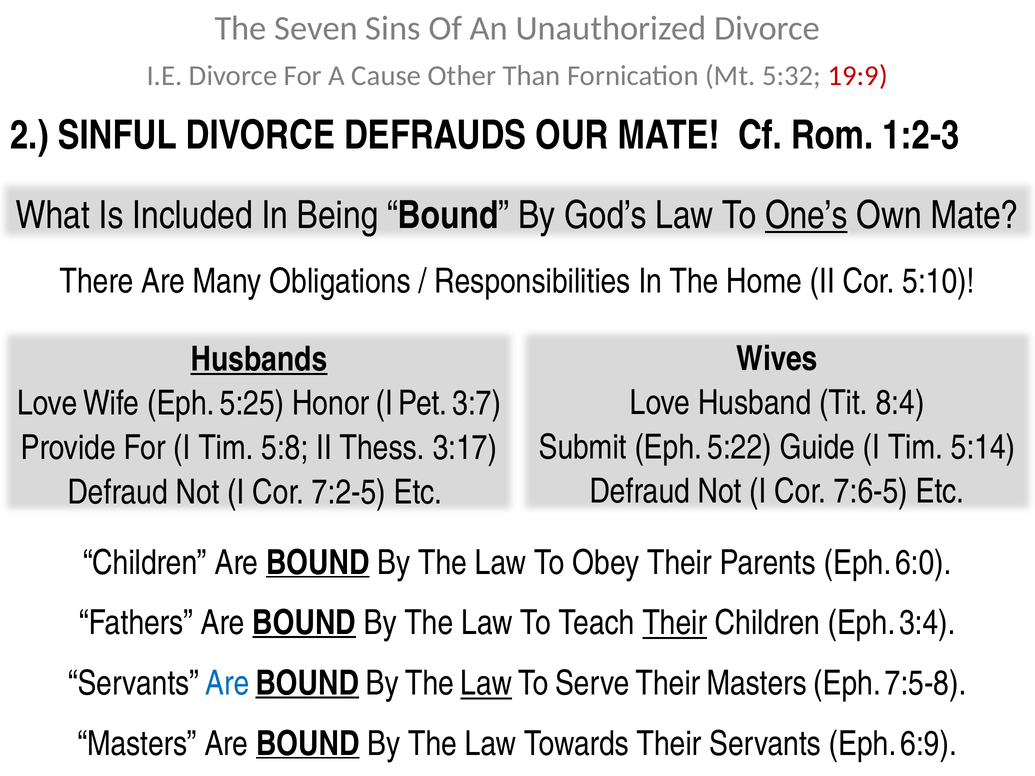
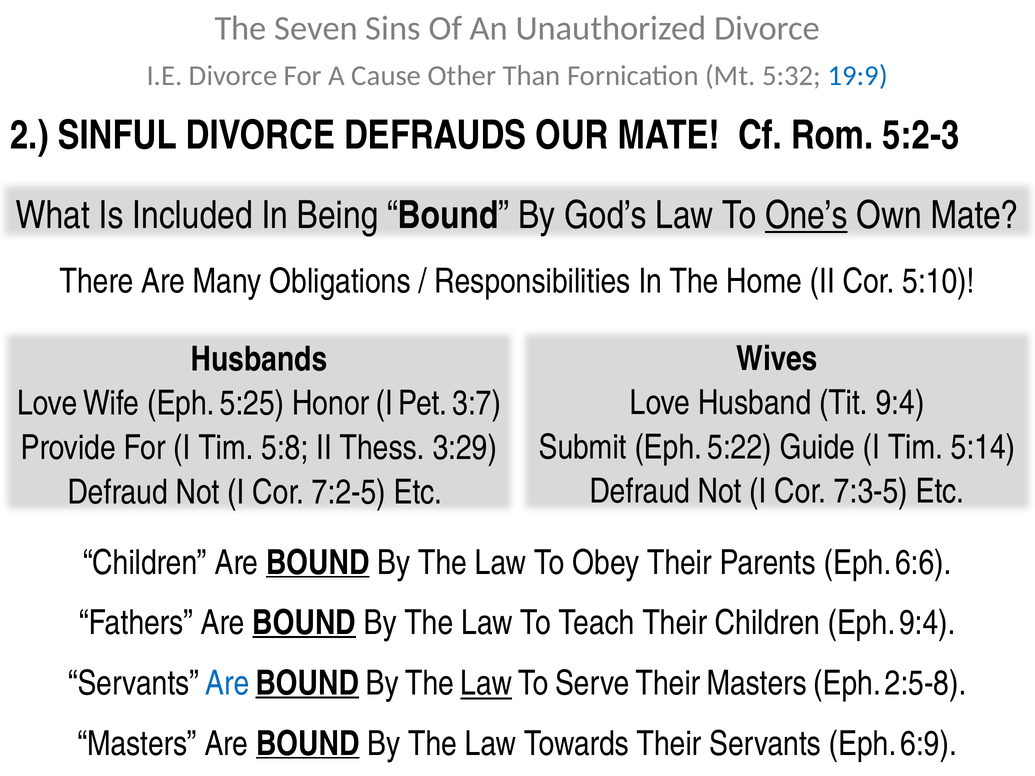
19:9 colour: red -> blue (858, 76)
1:2-3: 1:2-3 -> 5:2-3 (921, 136)
Husbands underline: present -> none (259, 359)
Tit 8:4: 8:4 -> 9:4 (900, 403)
3:17: 3:17 -> 3:29 (465, 448)
7:6-5: 7:6-5 -> 7:3-5 (871, 492)
6:0: 6:0 -> 6:6 (923, 563)
Their underline: present -> none (675, 623)
Eph 3:4: 3:4 -> 9:4 (927, 623)
7:5-8: 7:5-8 -> 2:5-8 (926, 684)
